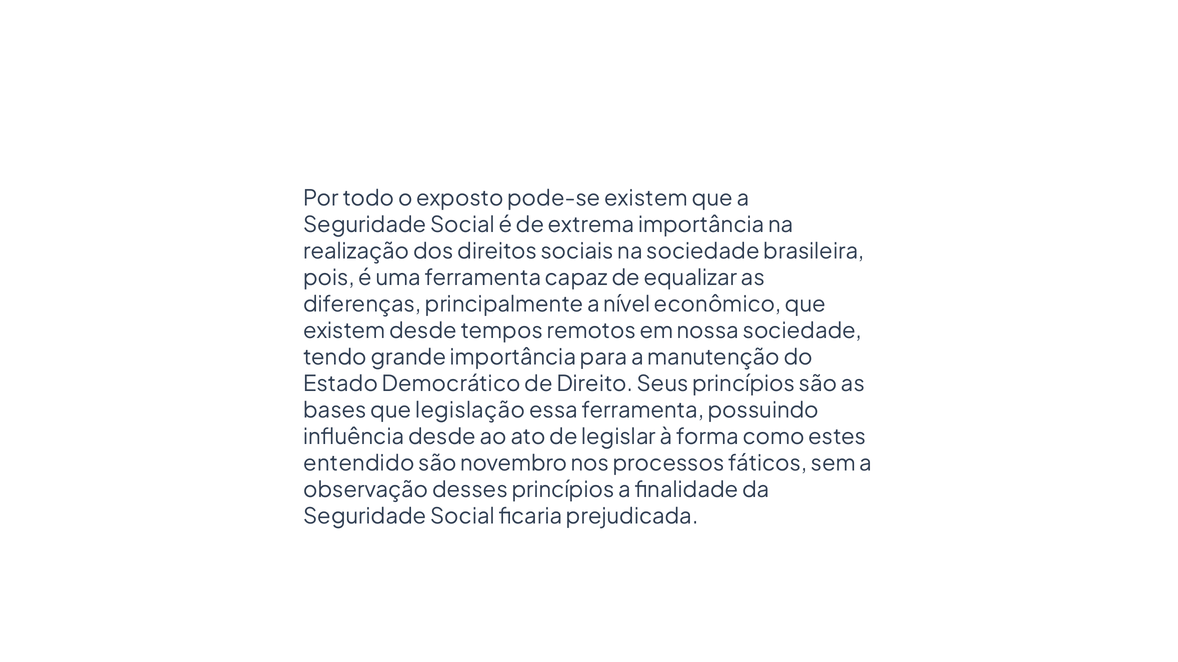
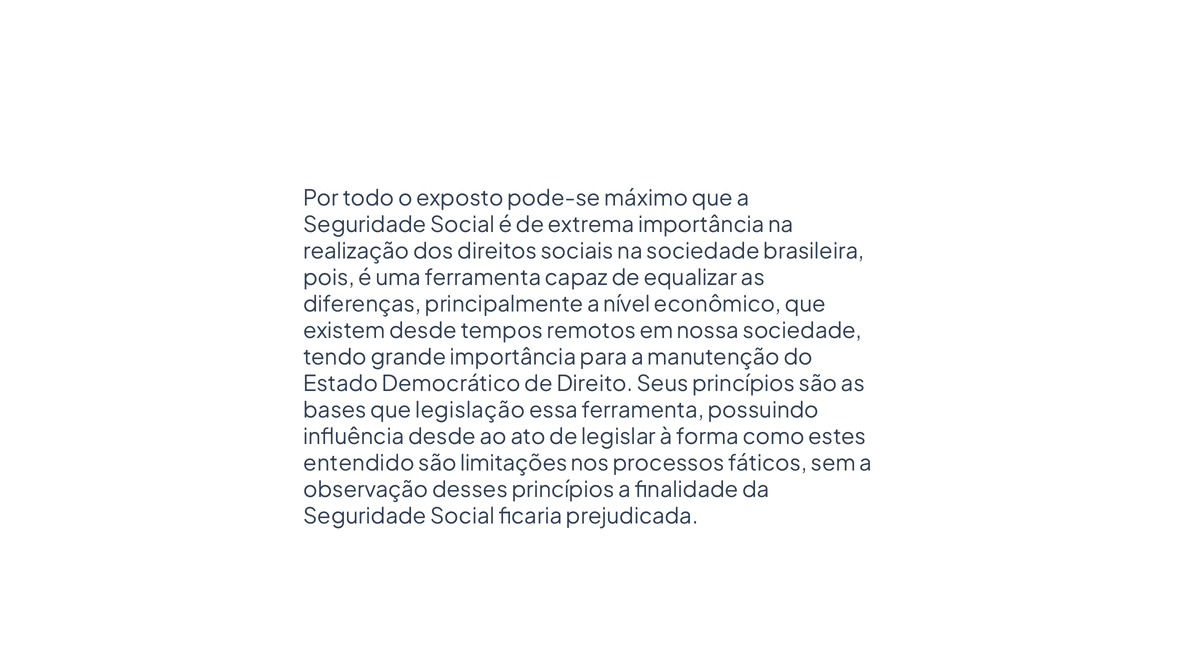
pode-se existem: existem -> máximo (646, 199)
novembro: novembro -> limitações (514, 464)
